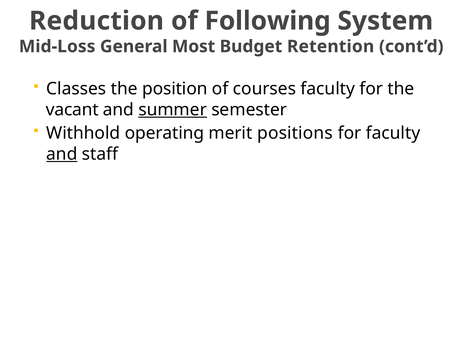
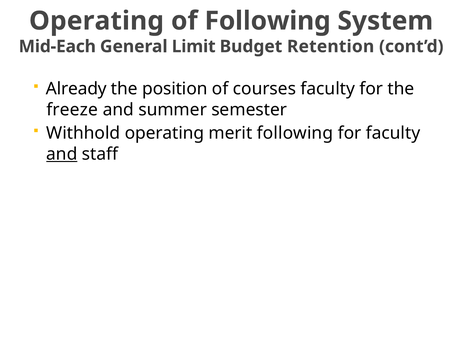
Reduction: Reduction -> Operating (96, 21)
Mid-Loss: Mid-Loss -> Mid-Each (57, 47)
Most: Most -> Limit (194, 47)
Classes: Classes -> Already (76, 89)
vacant: vacant -> freeze (72, 110)
summer underline: present -> none (173, 110)
merit positions: positions -> following (295, 133)
